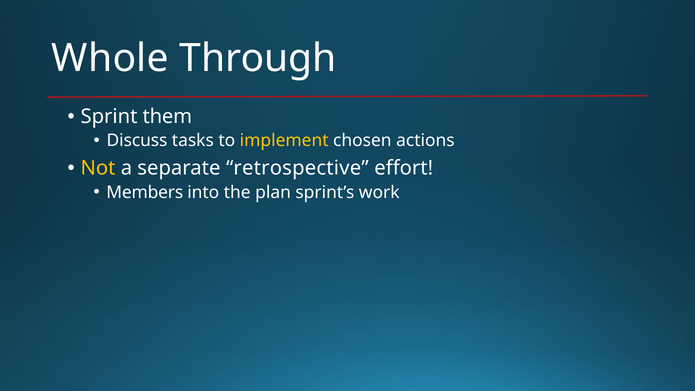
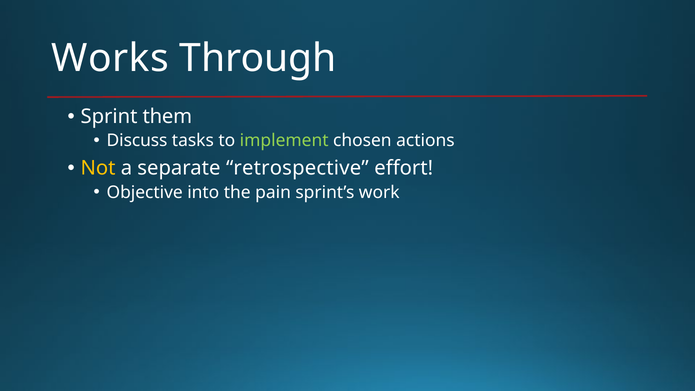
Whole: Whole -> Works (110, 58)
implement colour: yellow -> light green (284, 141)
Members: Members -> Objective (145, 192)
plan: plan -> pain (273, 192)
